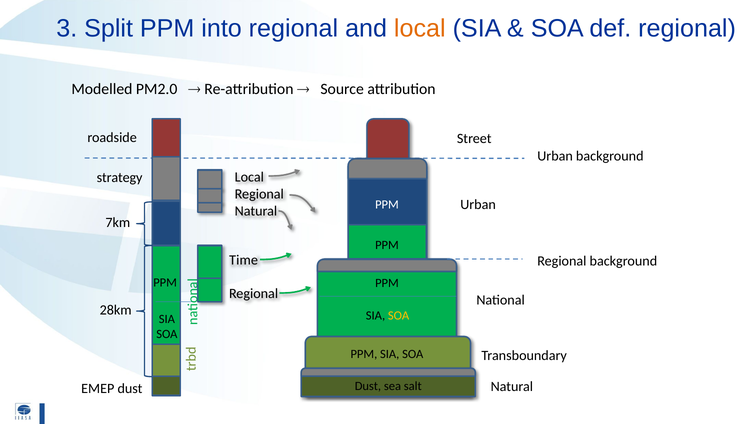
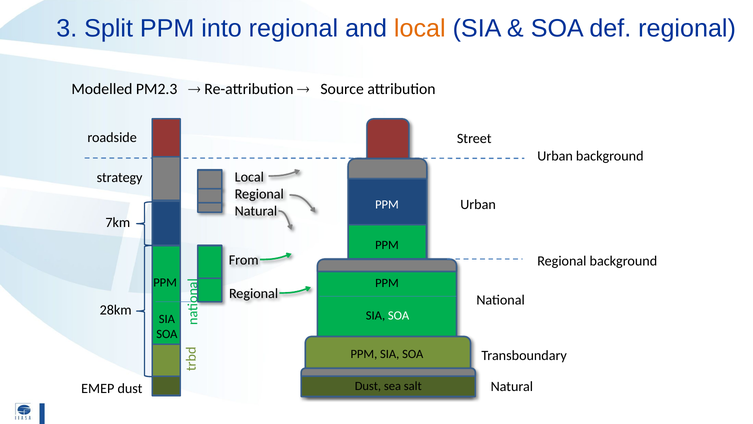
PM2.0: PM2.0 -> PM2.3 (157, 89)
Time: Time -> From (244, 260)
SOA colour: yellow -> white (399, 315)
